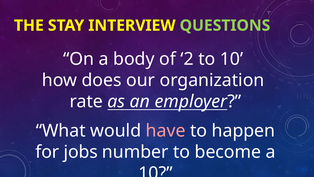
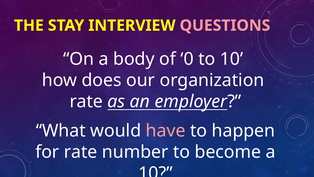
QUESTIONS colour: light green -> pink (225, 25)
2: 2 -> 0 (187, 59)
for jobs: jobs -> rate (81, 152)
